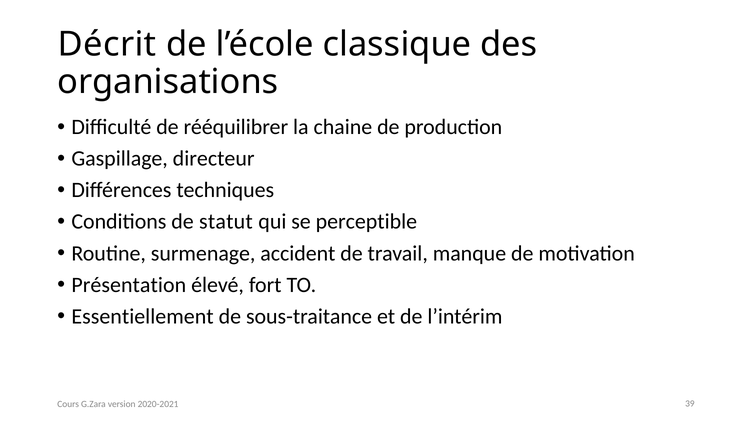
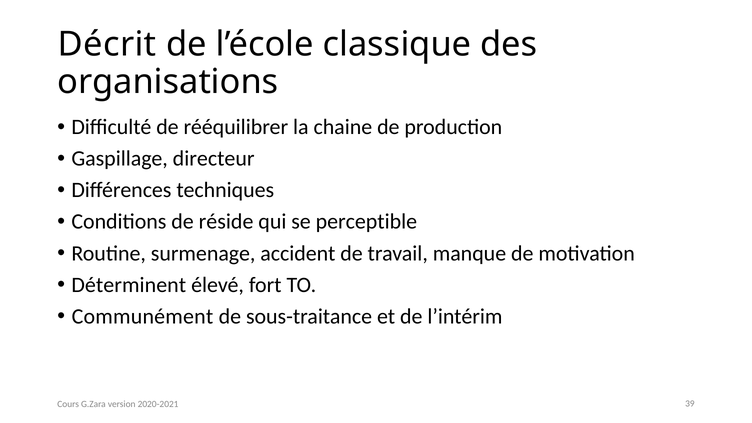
statut: statut -> réside (226, 222)
Présentation: Présentation -> Déterminent (129, 285)
Essentiellement: Essentiellement -> Communément (142, 316)
